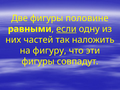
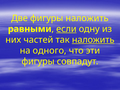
фигуры половине: половине -> наложить (87, 18)
наложить underline: none -> present (93, 40)
фигуру: фигуру -> одного (50, 51)
